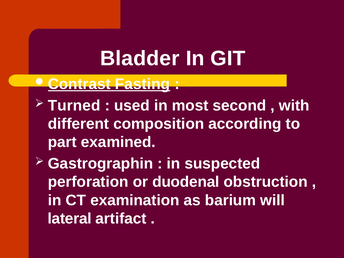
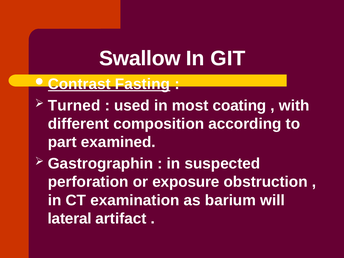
Bladder: Bladder -> Swallow (140, 58)
second: second -> coating (239, 105)
duodenal: duodenal -> exposure (186, 182)
